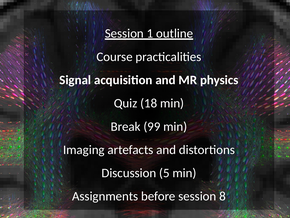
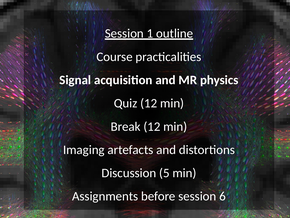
Quiz 18: 18 -> 12 (149, 103)
Break 99: 99 -> 12 (152, 126)
8: 8 -> 6 (223, 196)
